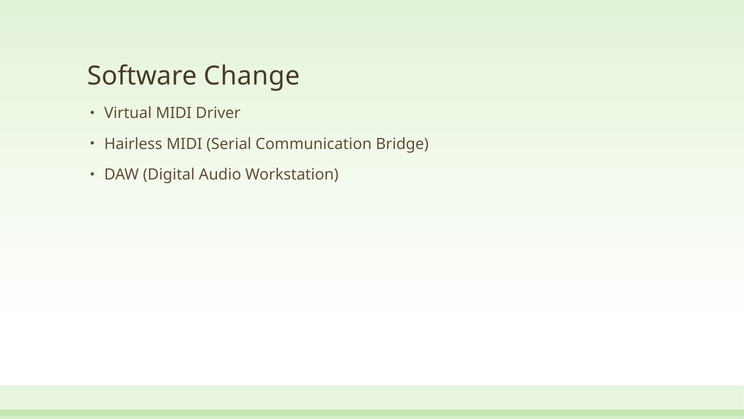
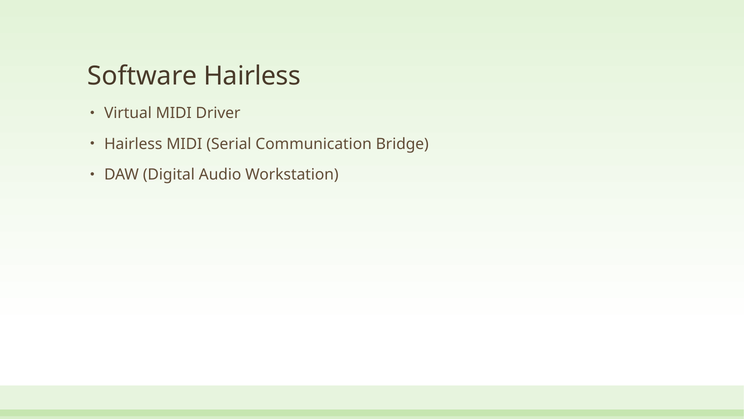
Software Change: Change -> Hairless (252, 76)
